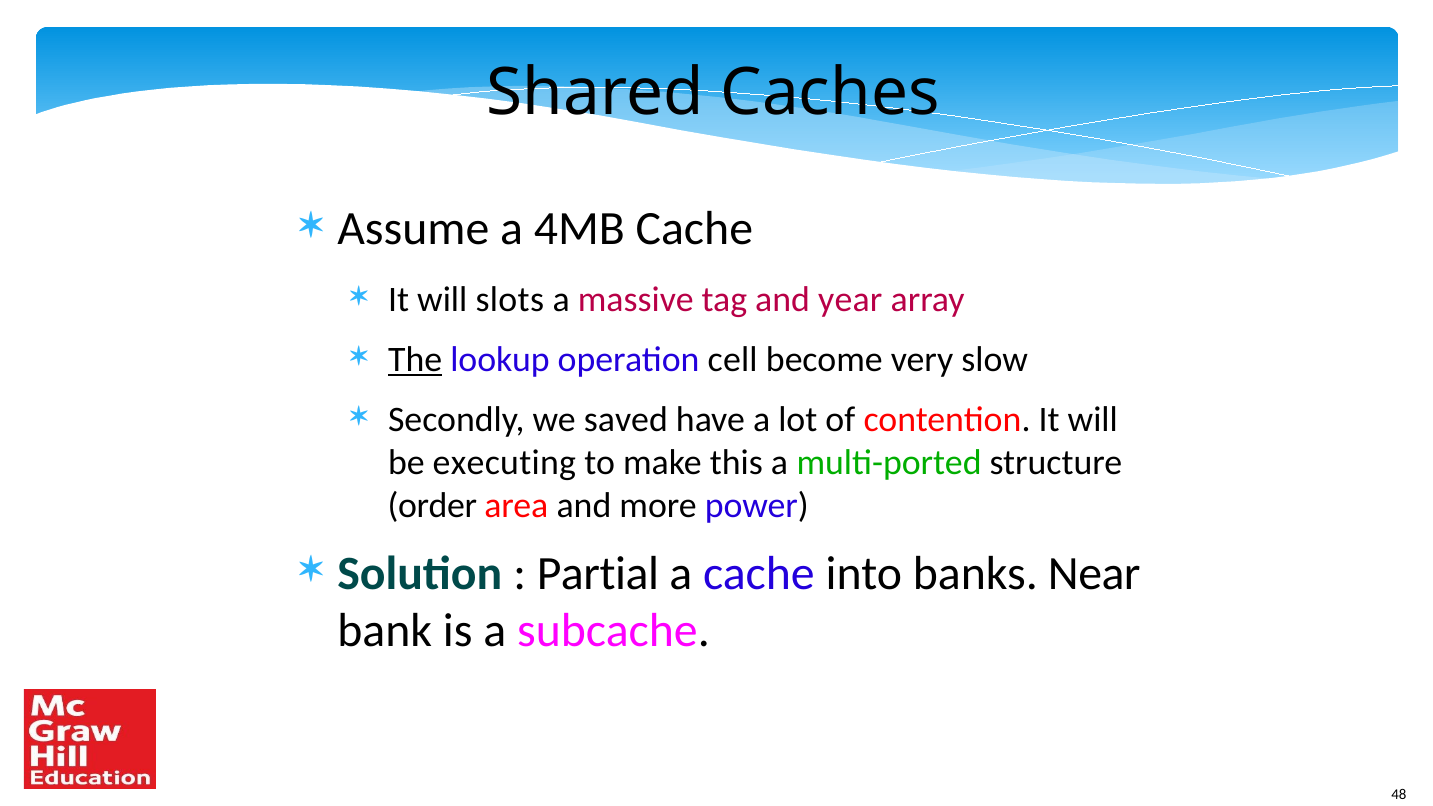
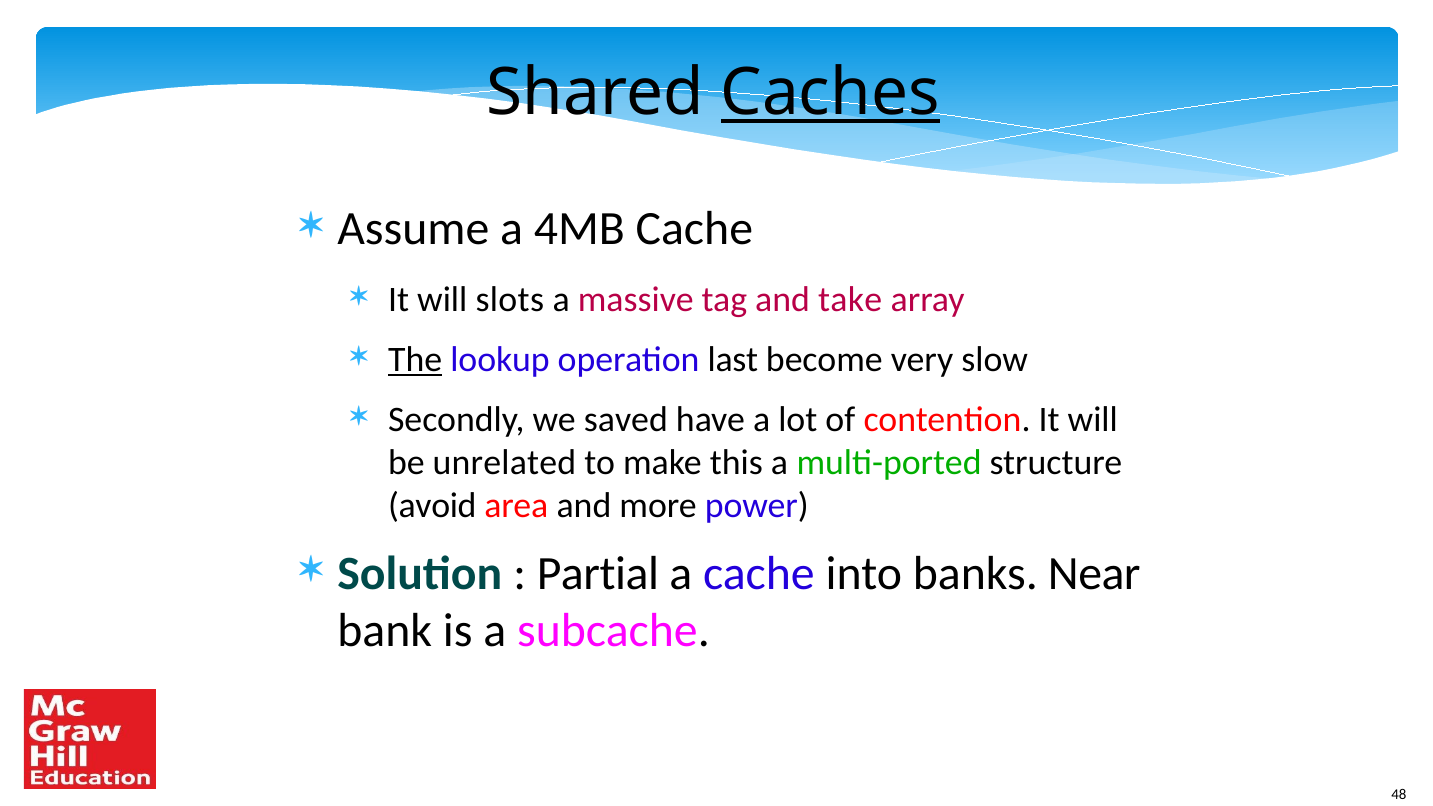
Caches underline: none -> present (830, 93)
year: year -> take (850, 300)
cell: cell -> last (733, 359)
executing: executing -> unrelated (504, 462)
order: order -> avoid (432, 505)
